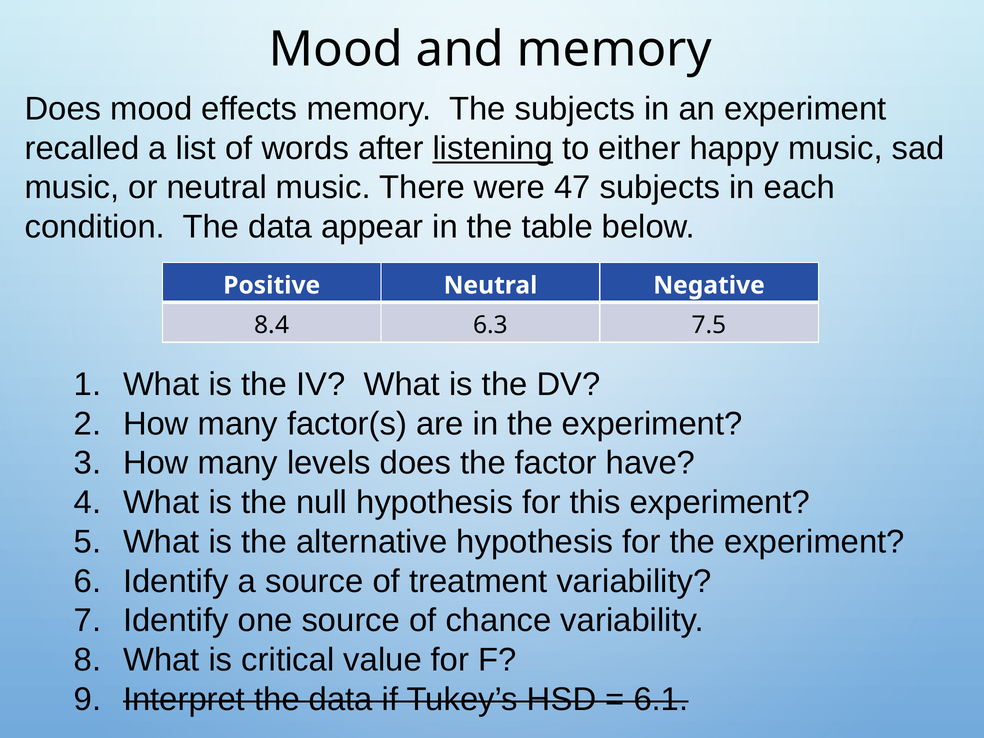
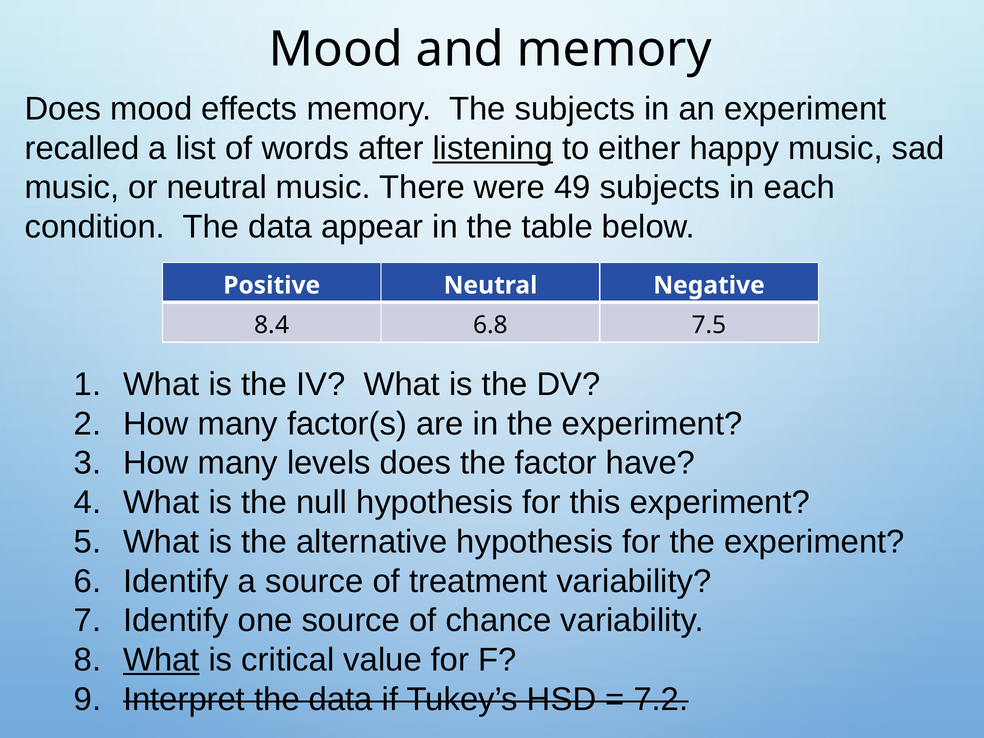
47: 47 -> 49 (572, 188)
6.3: 6.3 -> 6.8 (490, 325)
What underline: none -> present (161, 660)
6.1: 6.1 -> 7.2 (661, 699)
